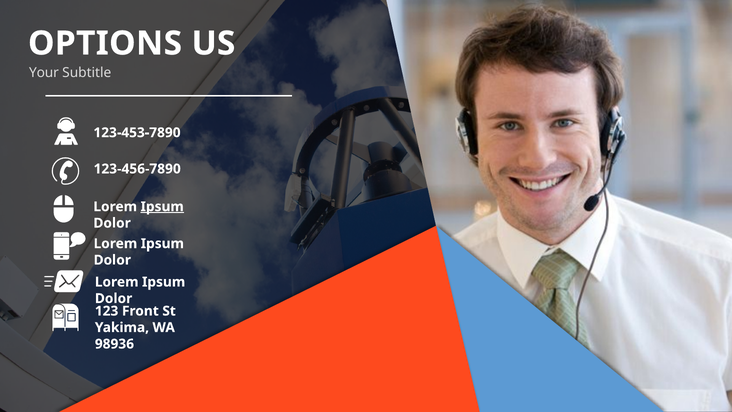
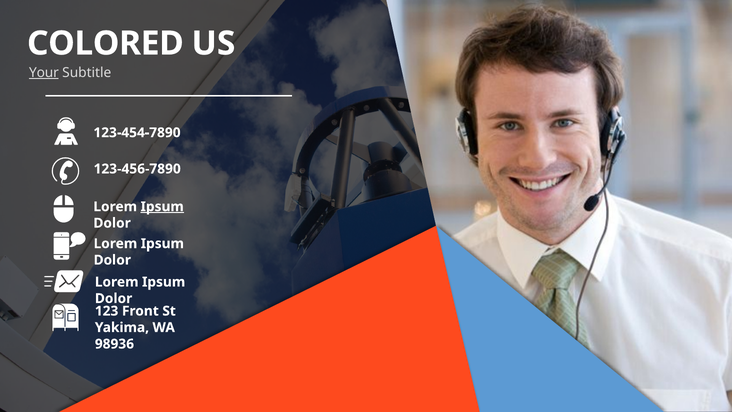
OPTIONS: OPTIONS -> COLORED (105, 43)
Your underline: none -> present (44, 73)
123-453-7890: 123-453-7890 -> 123-454-7890 (137, 133)
